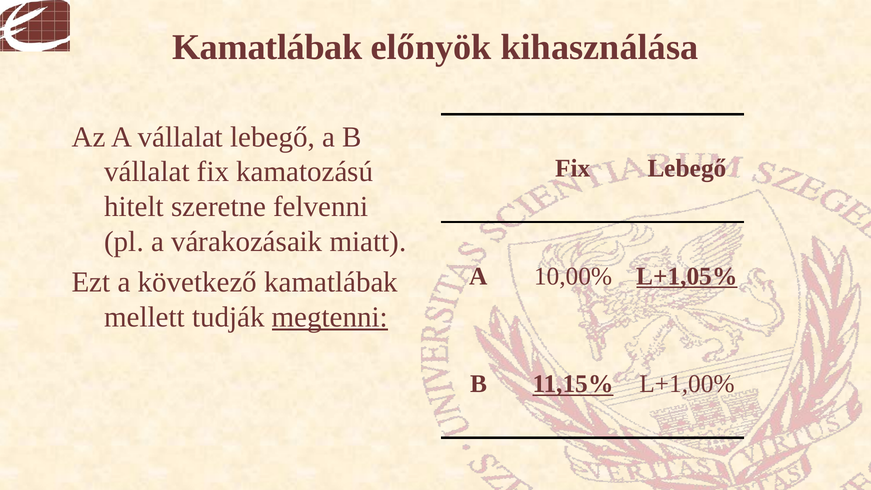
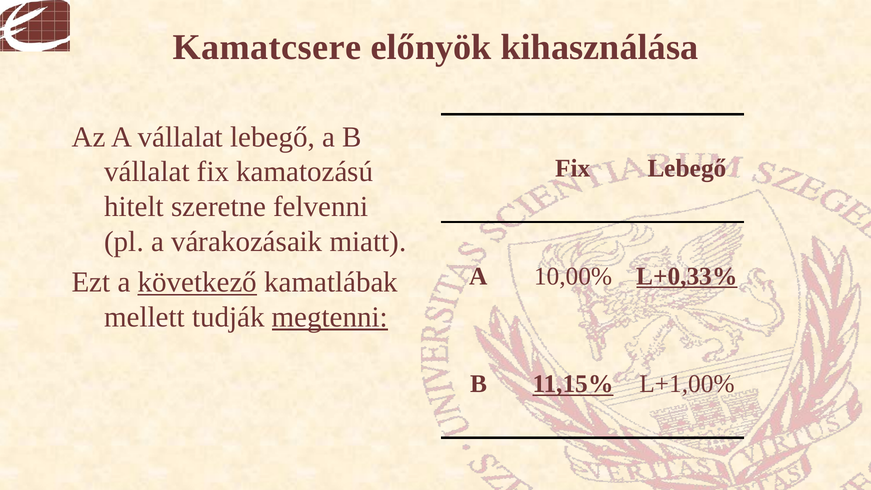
Kamatlábak: Kamatlábak -> Kamatcsere (267, 47)
L+1,05%: L+1,05% -> L+0,33% (687, 276)
következő underline: none -> present (197, 282)
